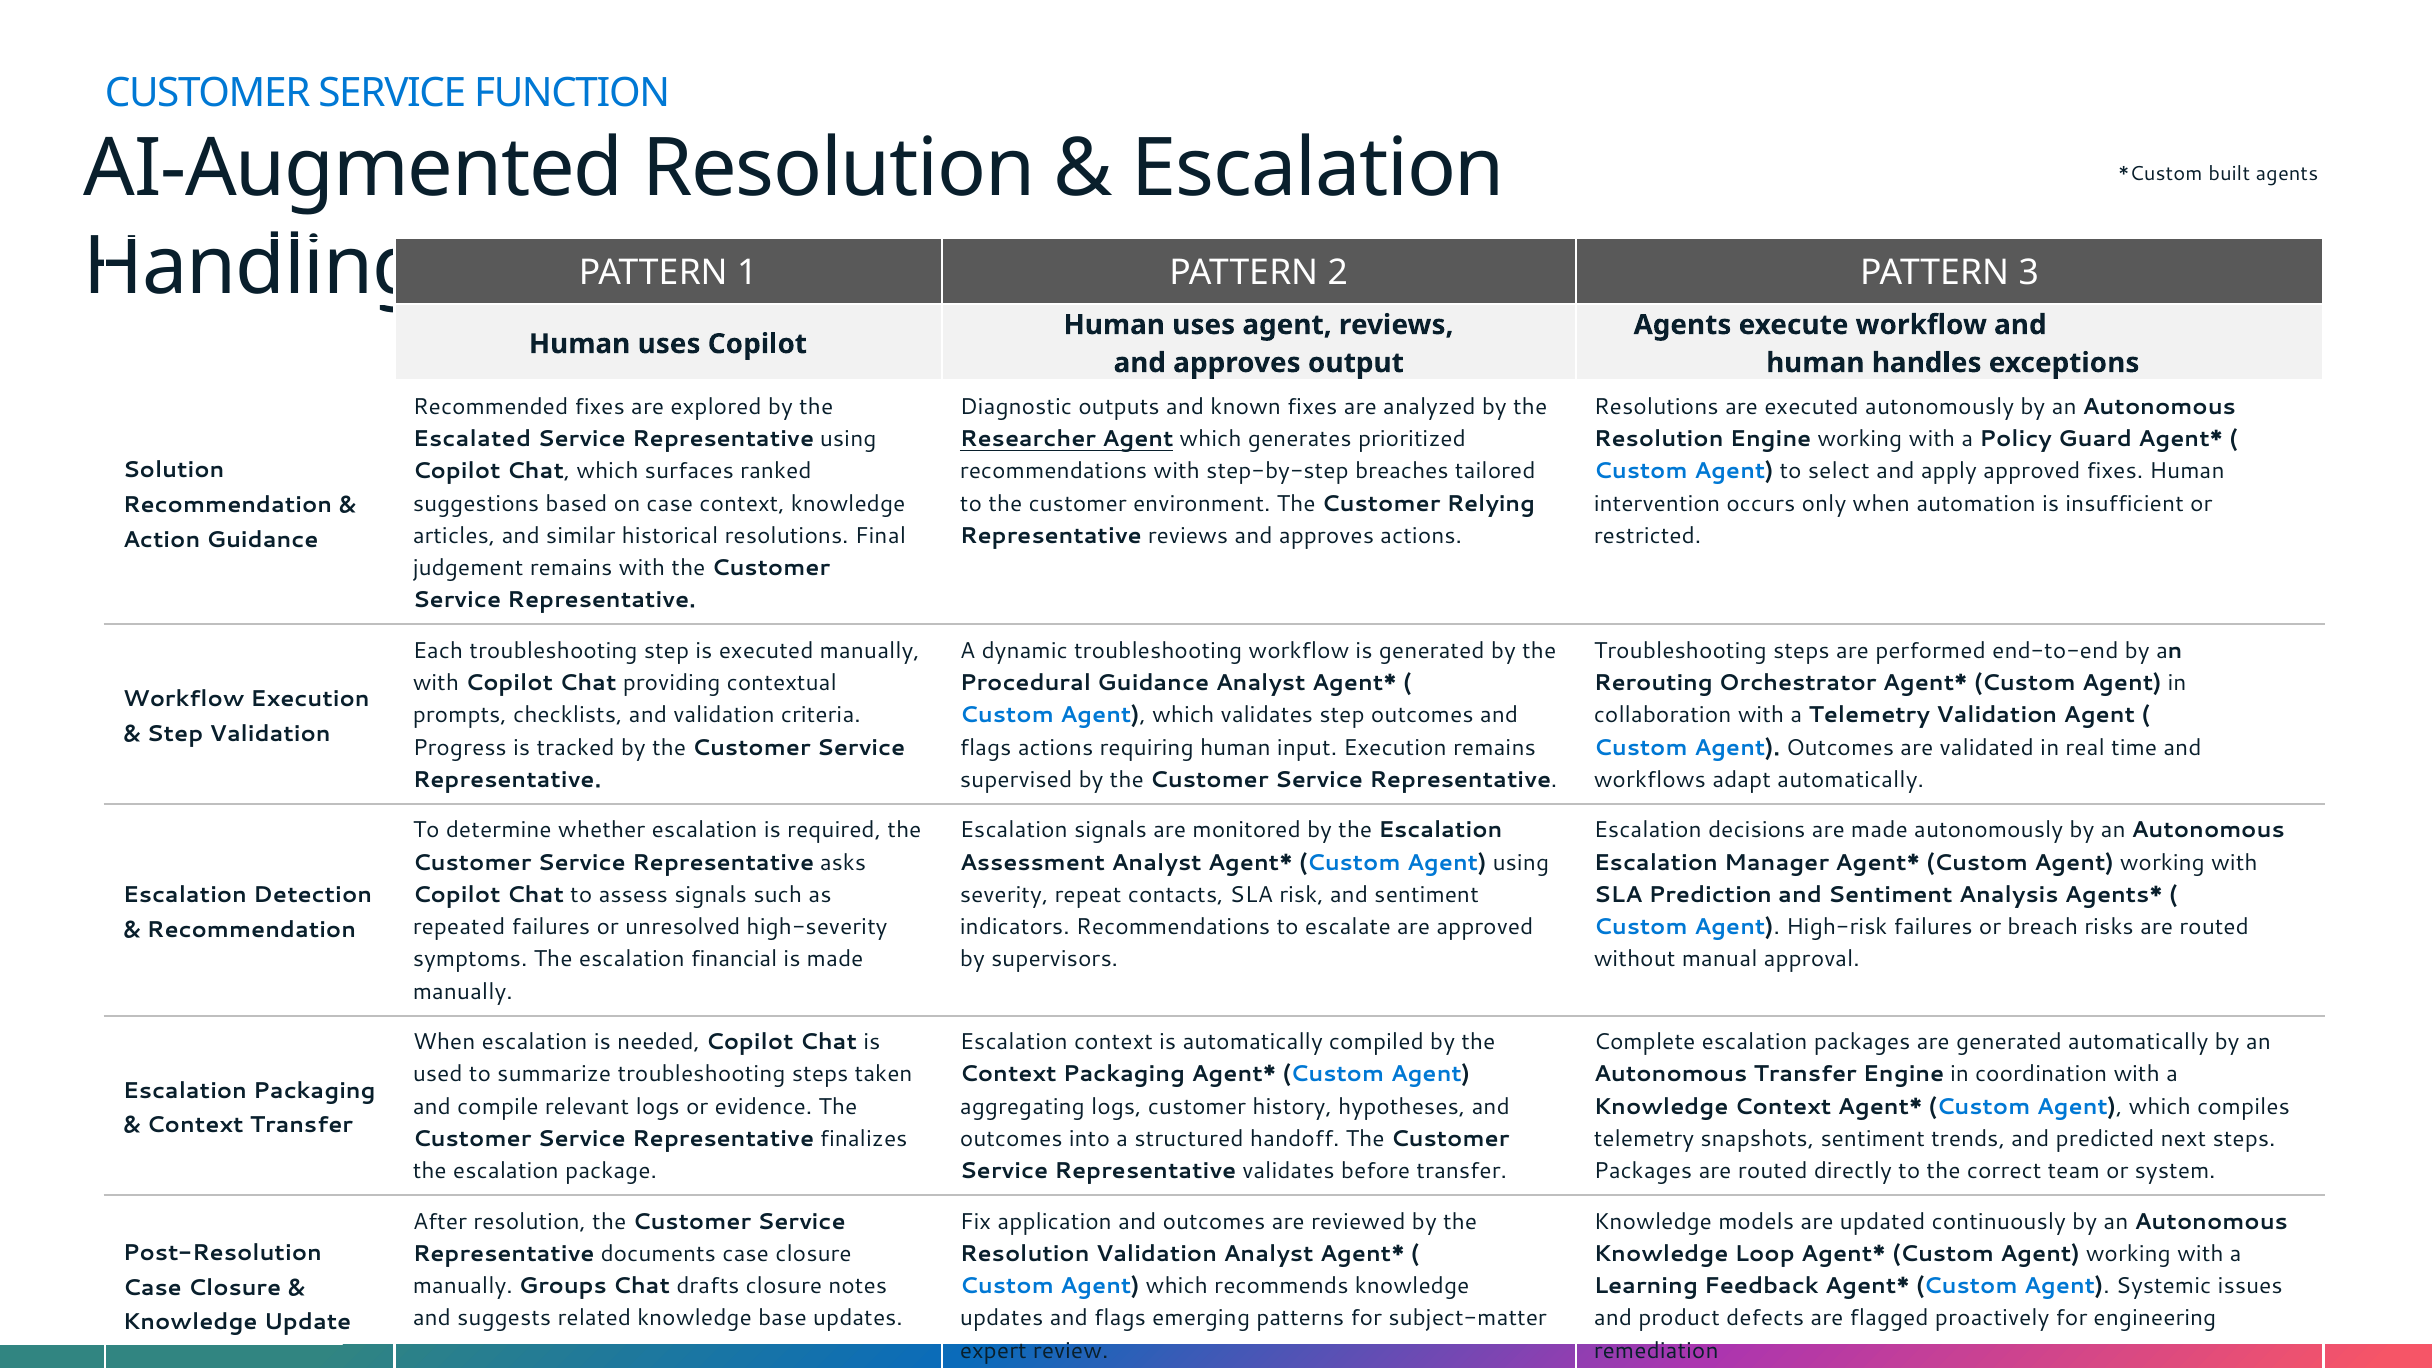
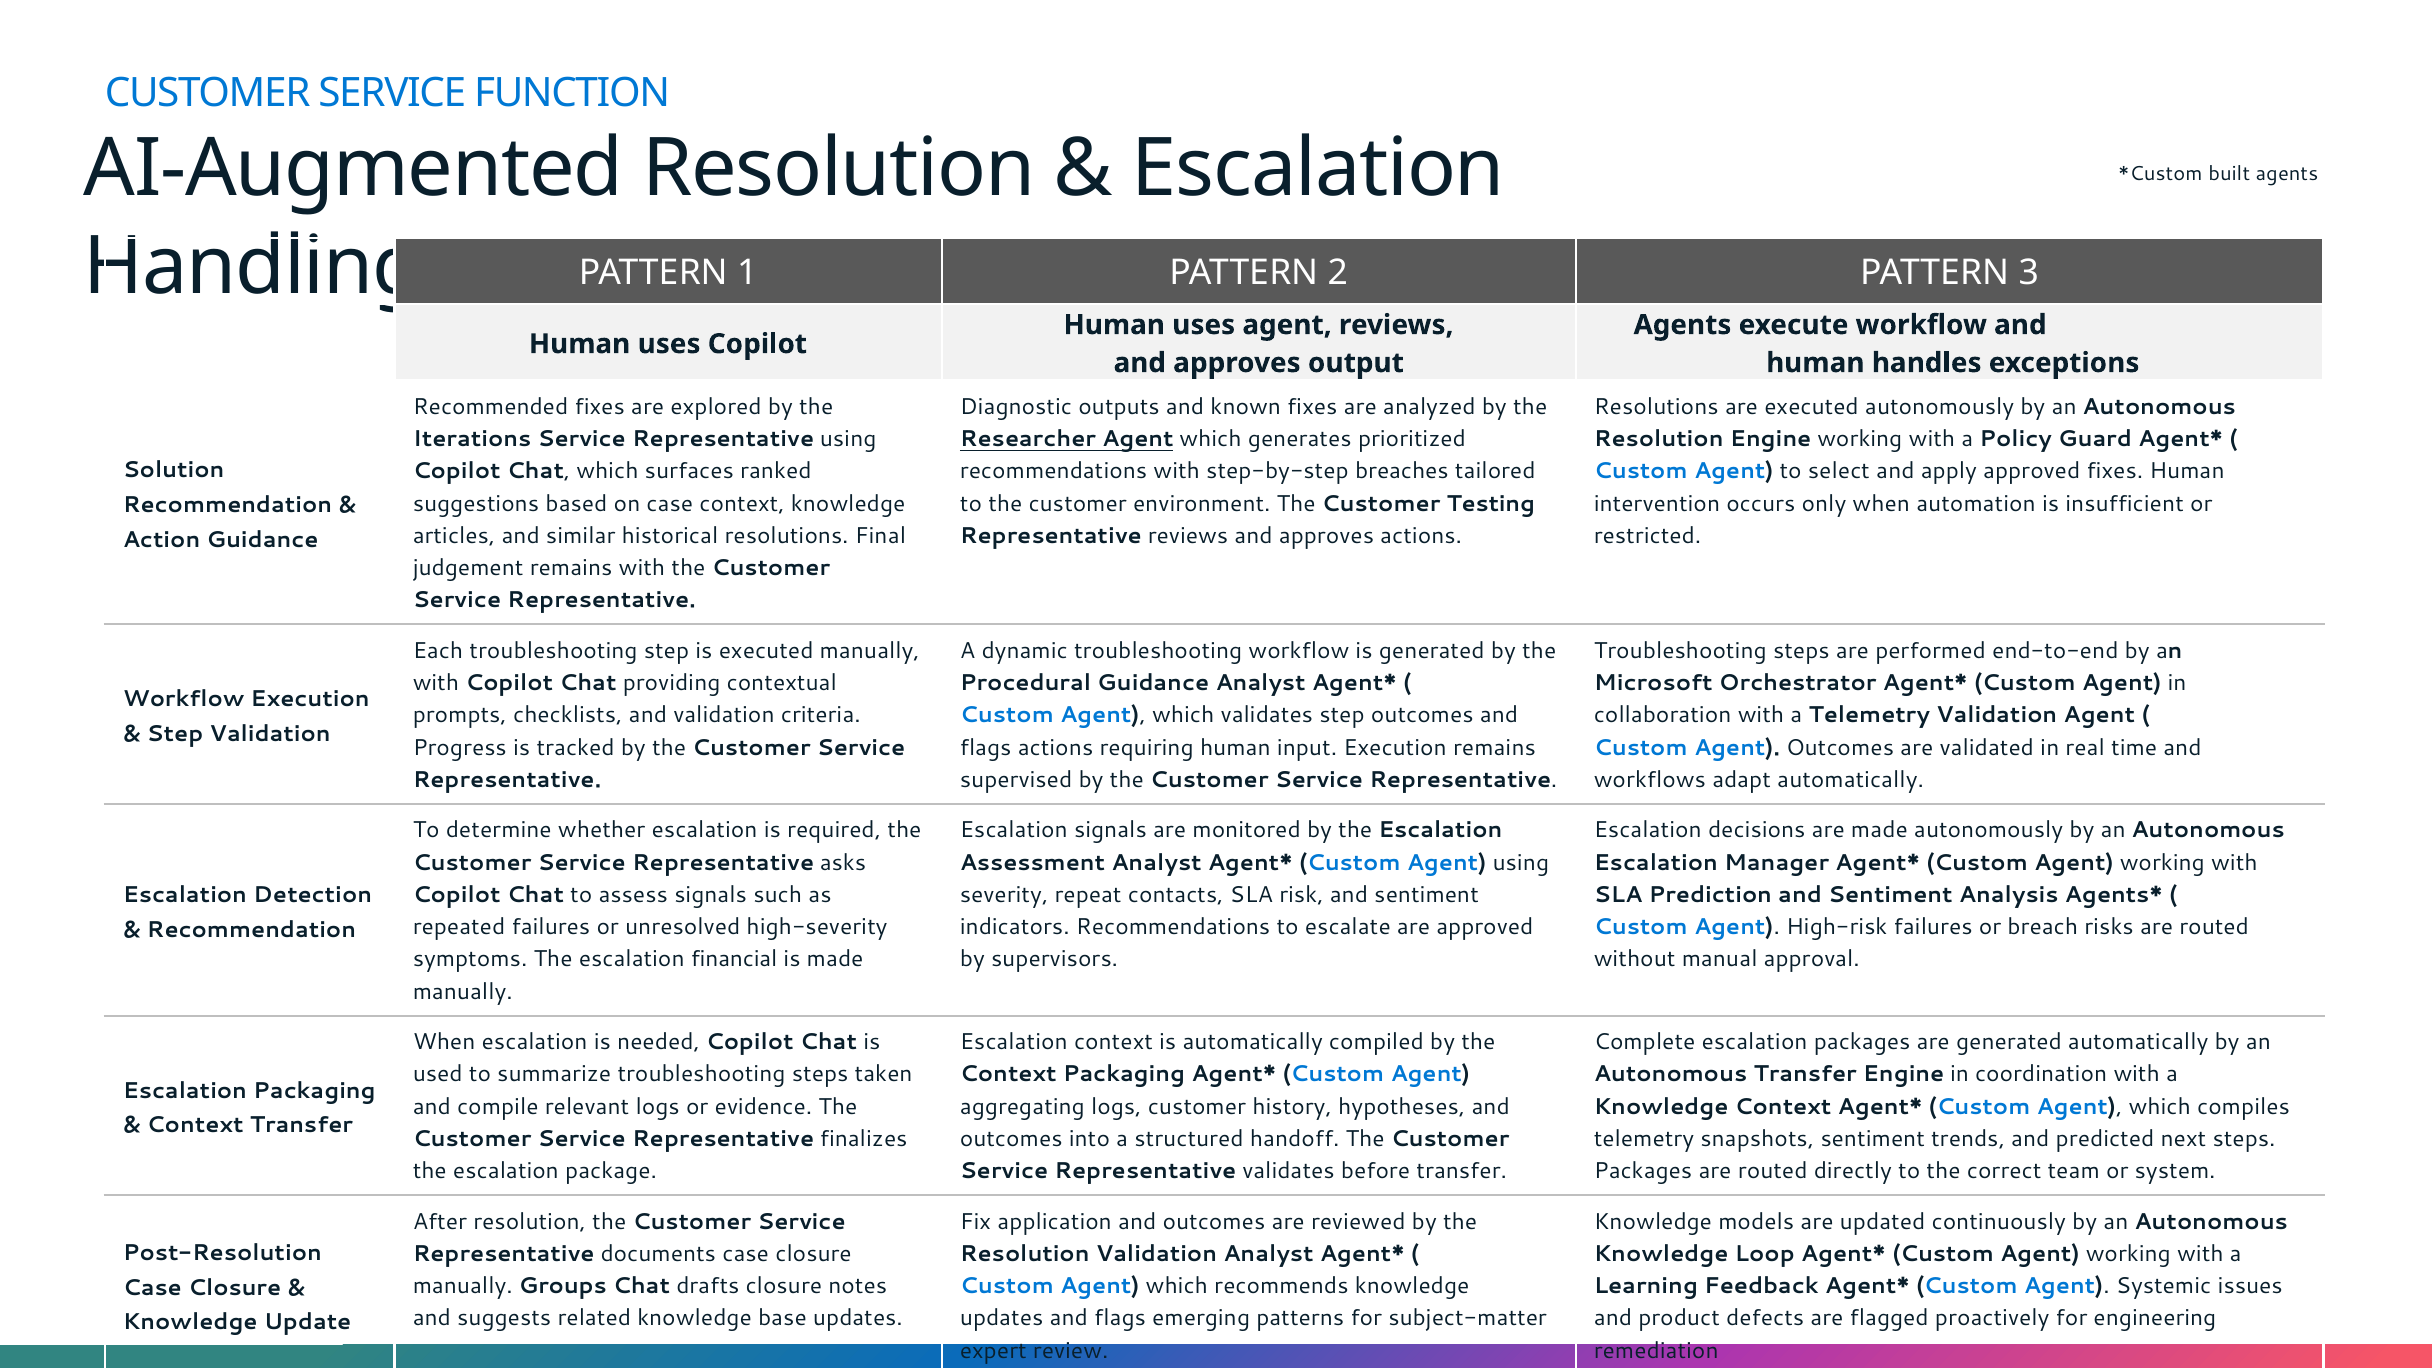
Escalated: Escalated -> Iterations (472, 439)
Relying: Relying -> Testing (1491, 504)
Rerouting: Rerouting -> Microsoft (1653, 683)
